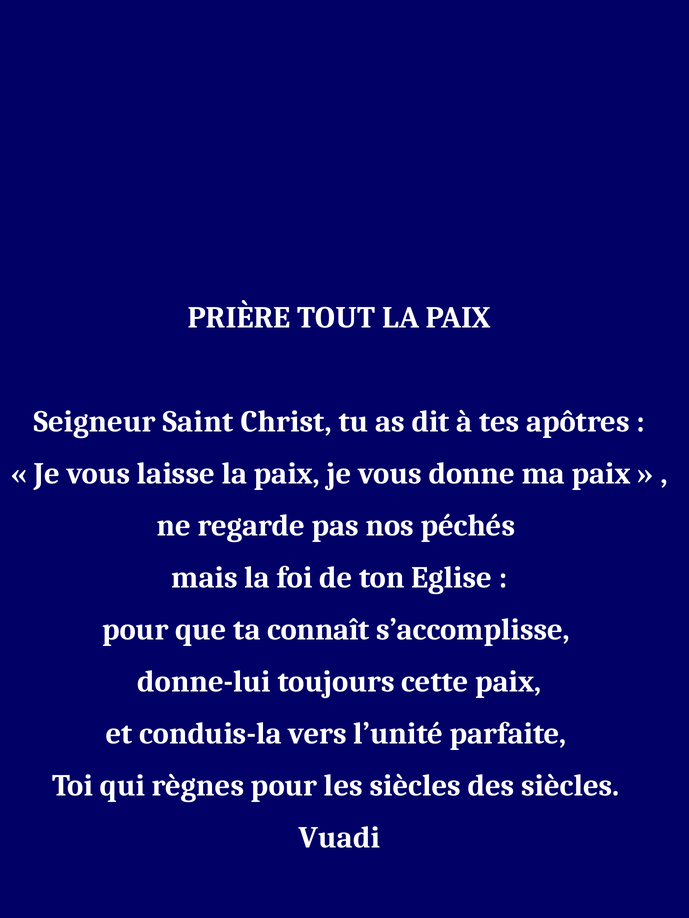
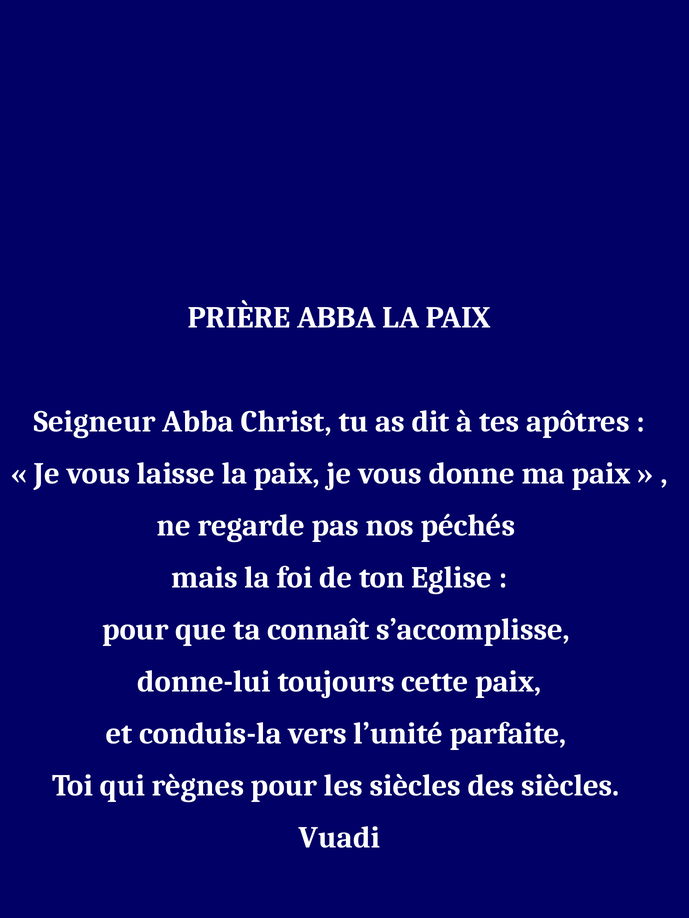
PRIÈRE TOUT: TOUT -> ABBA (336, 318)
Seigneur Saint: Saint -> Abba (198, 422)
